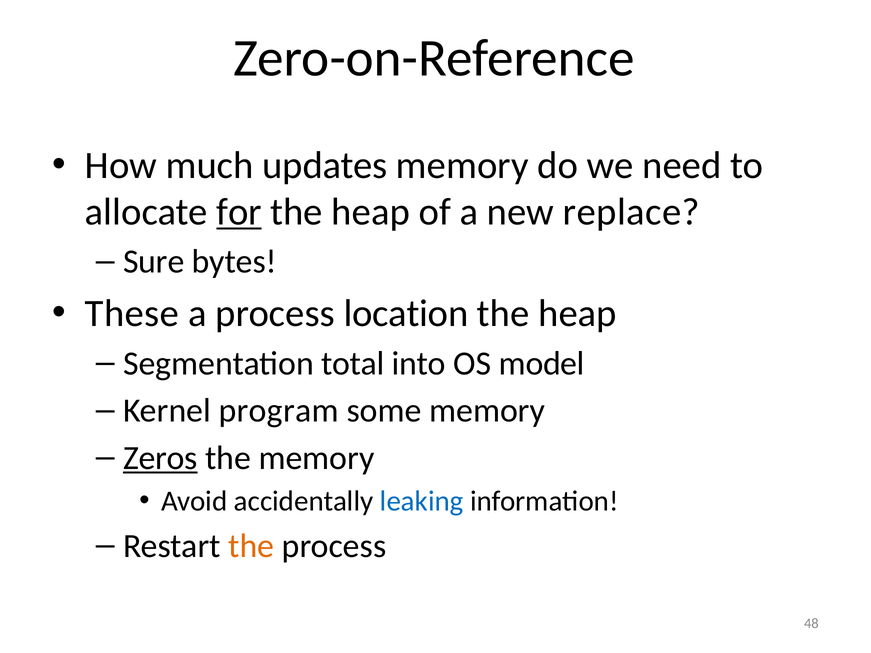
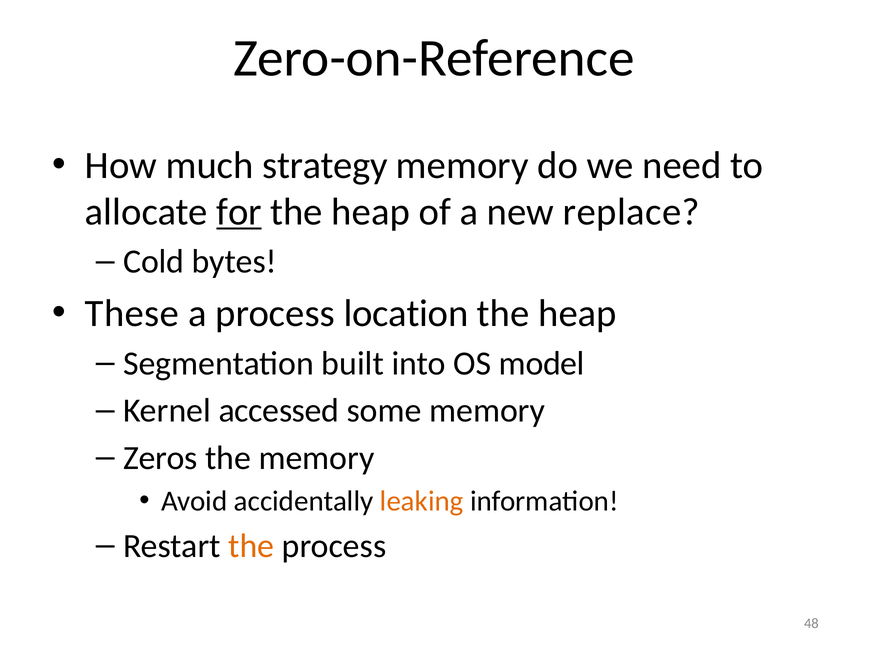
updates: updates -> strategy (325, 165)
Sure: Sure -> Cold (154, 262)
total: total -> built (353, 364)
program: program -> accessed (279, 411)
Zeros underline: present -> none (160, 458)
leaking colour: blue -> orange (422, 501)
